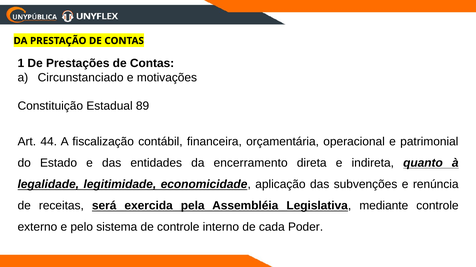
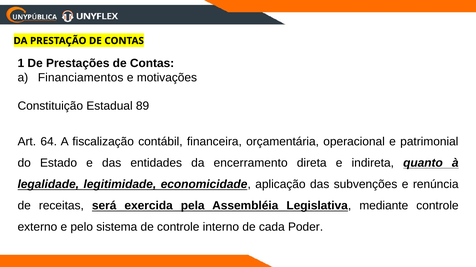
Circunstanciado: Circunstanciado -> Financiamentos (81, 78)
44: 44 -> 64 (49, 142)
